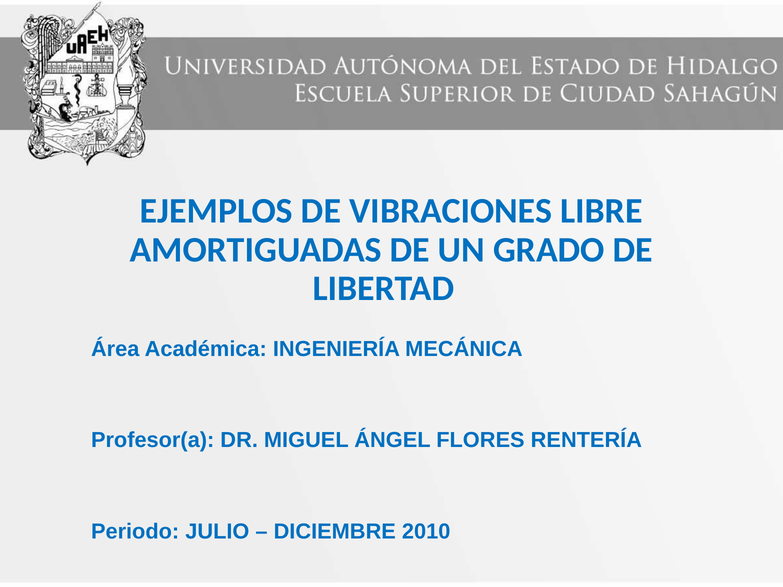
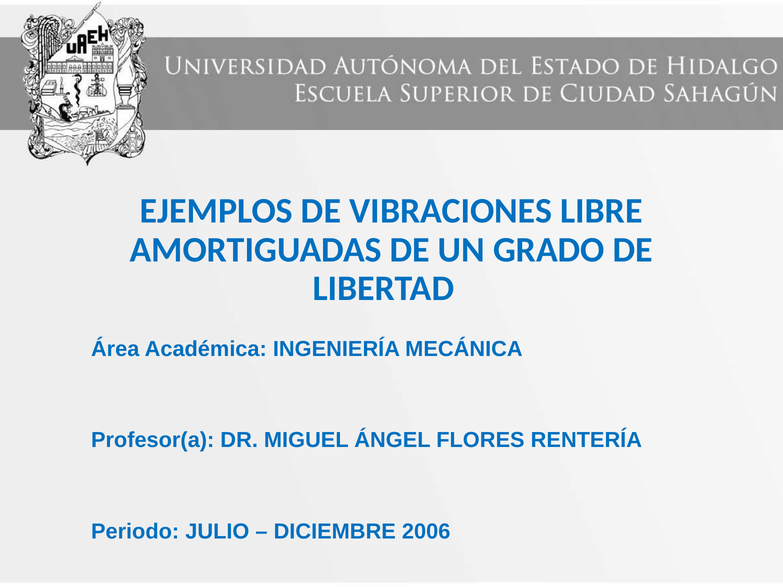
2010: 2010 -> 2006 (426, 532)
